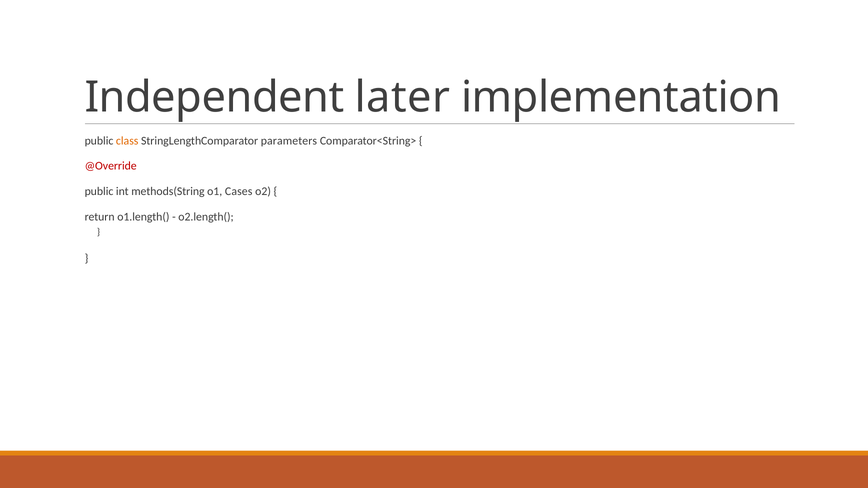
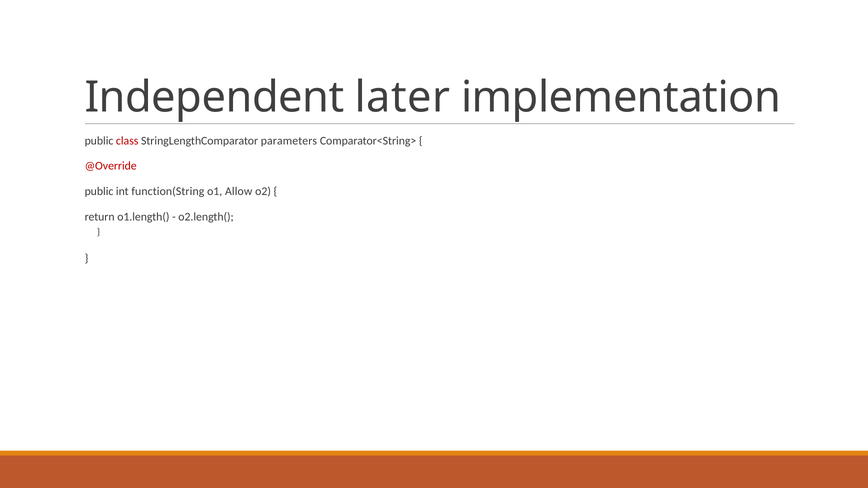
class colour: orange -> red (127, 141)
methods(String: methods(String -> function(String (168, 191)
Cases: Cases -> Allow (239, 191)
